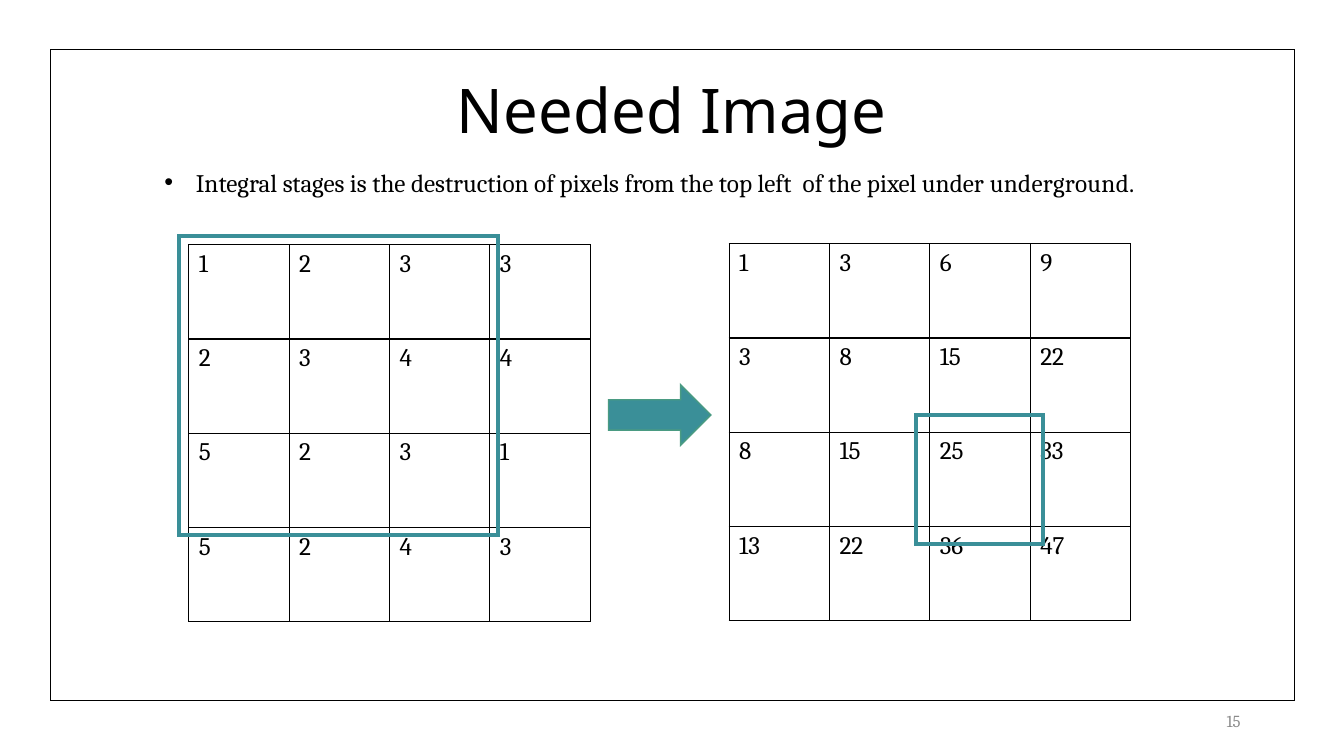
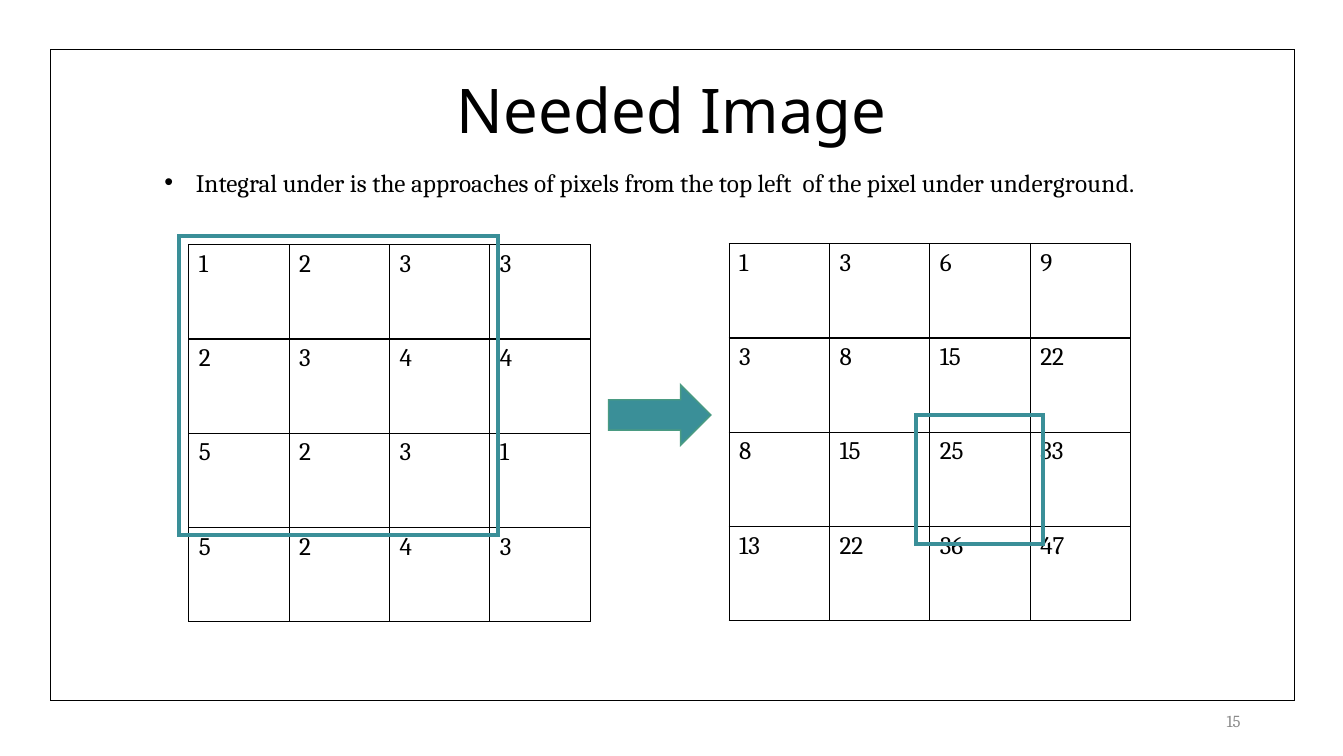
Integral stages: stages -> under (314, 184)
destruction: destruction -> approaches (470, 184)
